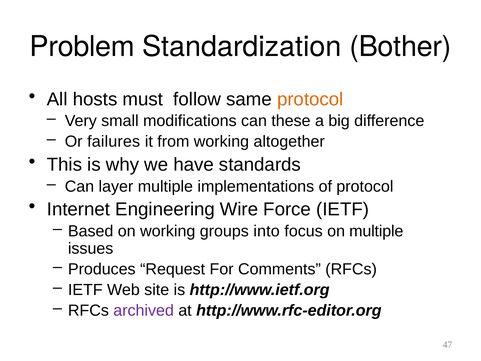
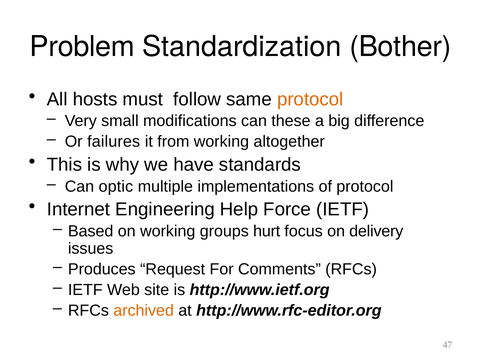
layer: layer -> optic (116, 186)
Wire: Wire -> Help (239, 209)
into: into -> hurt (267, 231)
on multiple: multiple -> delivery (376, 231)
archived colour: purple -> orange (144, 310)
